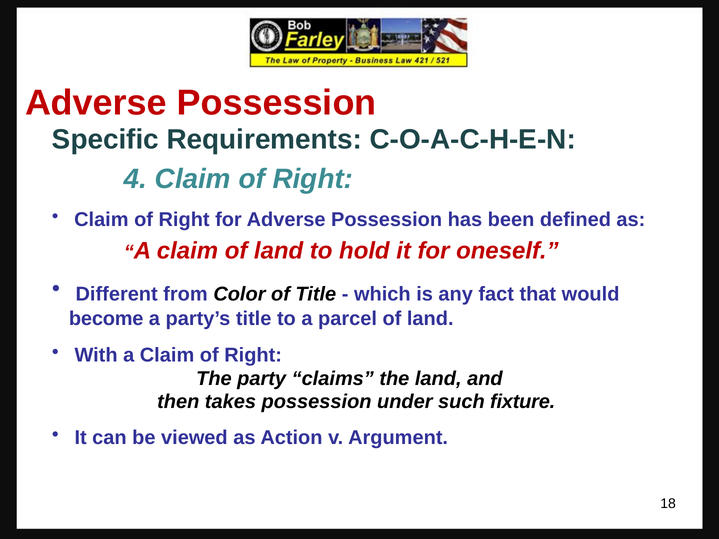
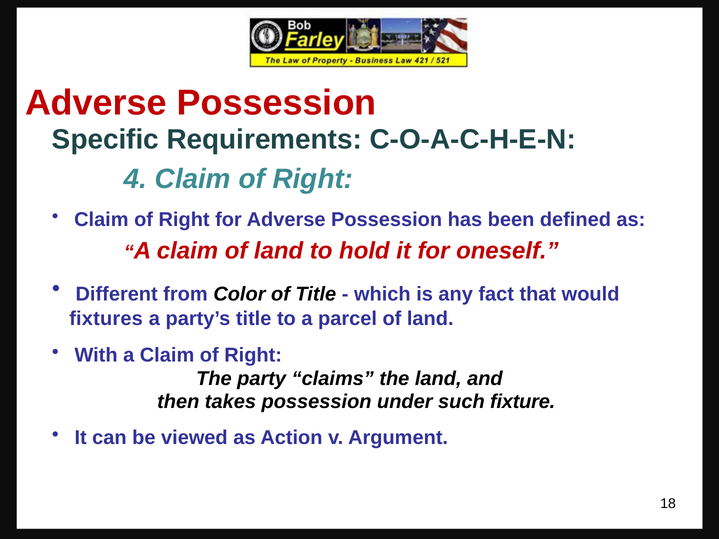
become: become -> fixtures (106, 319)
